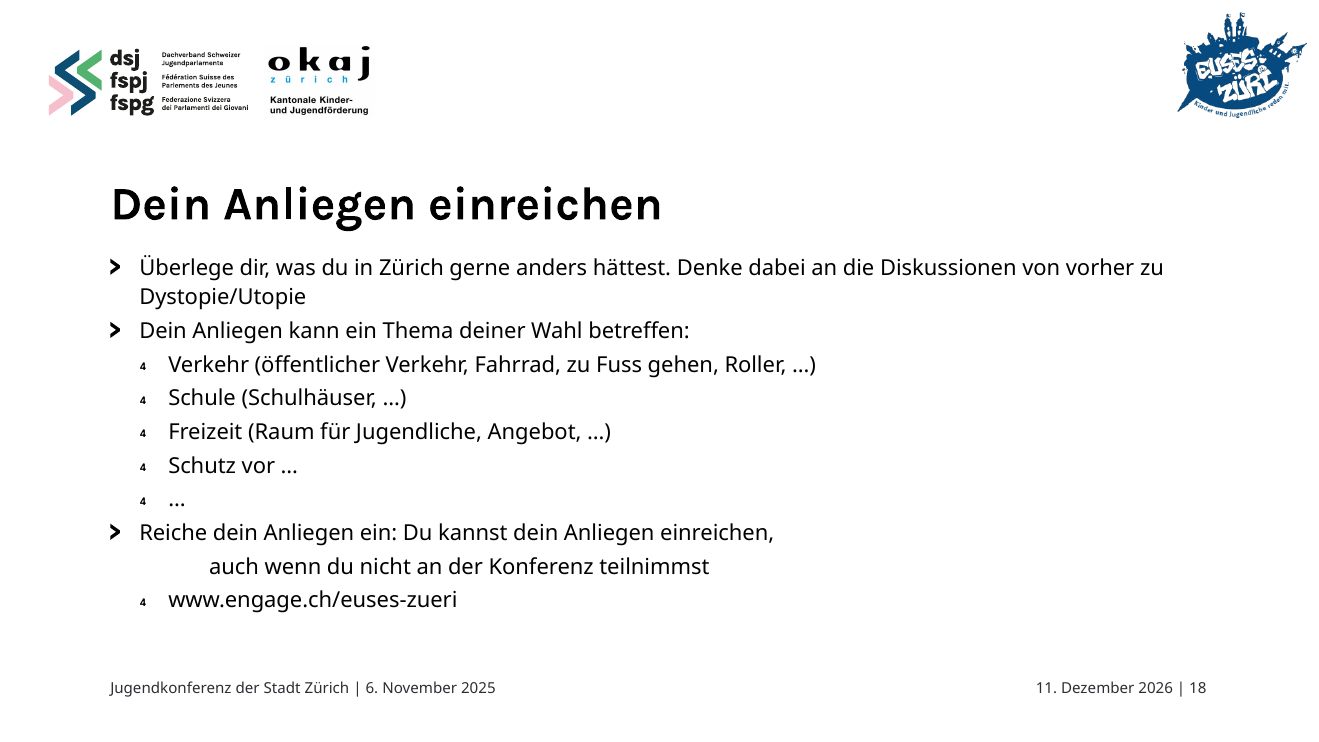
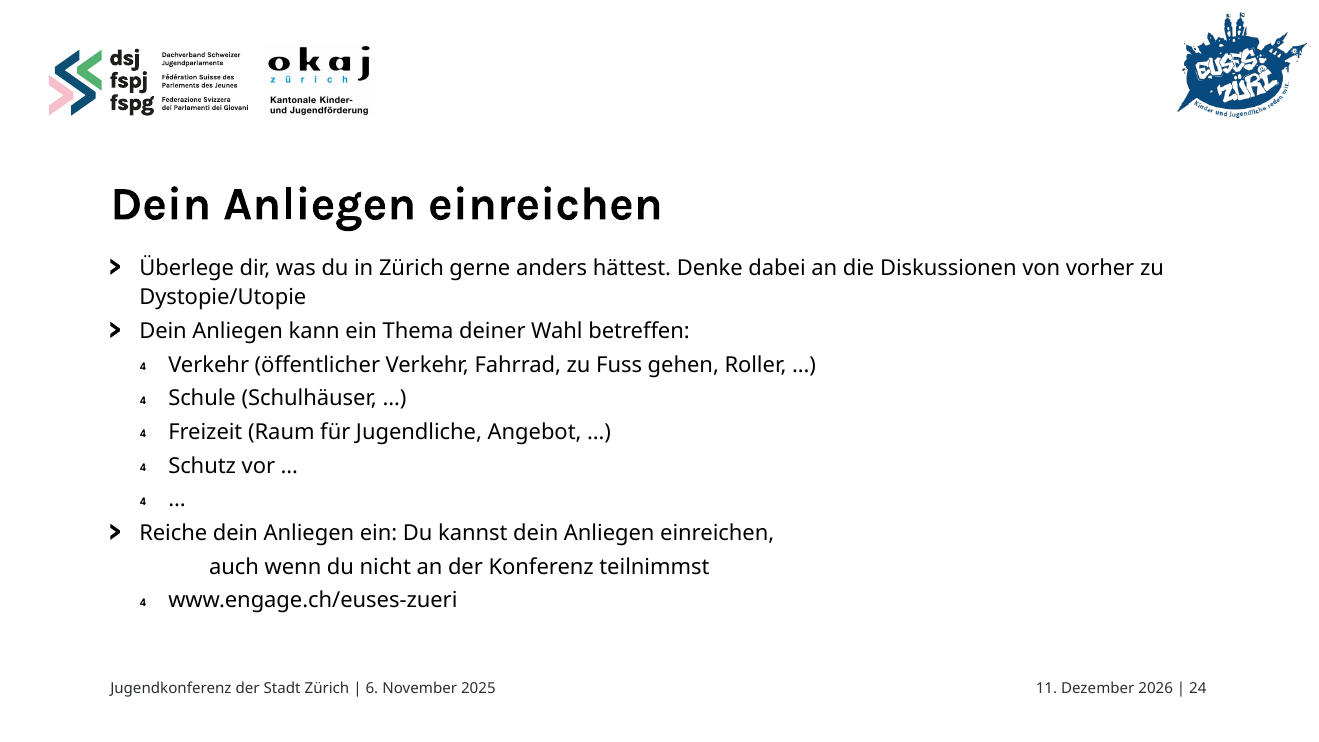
18: 18 -> 24 (1198, 689)
